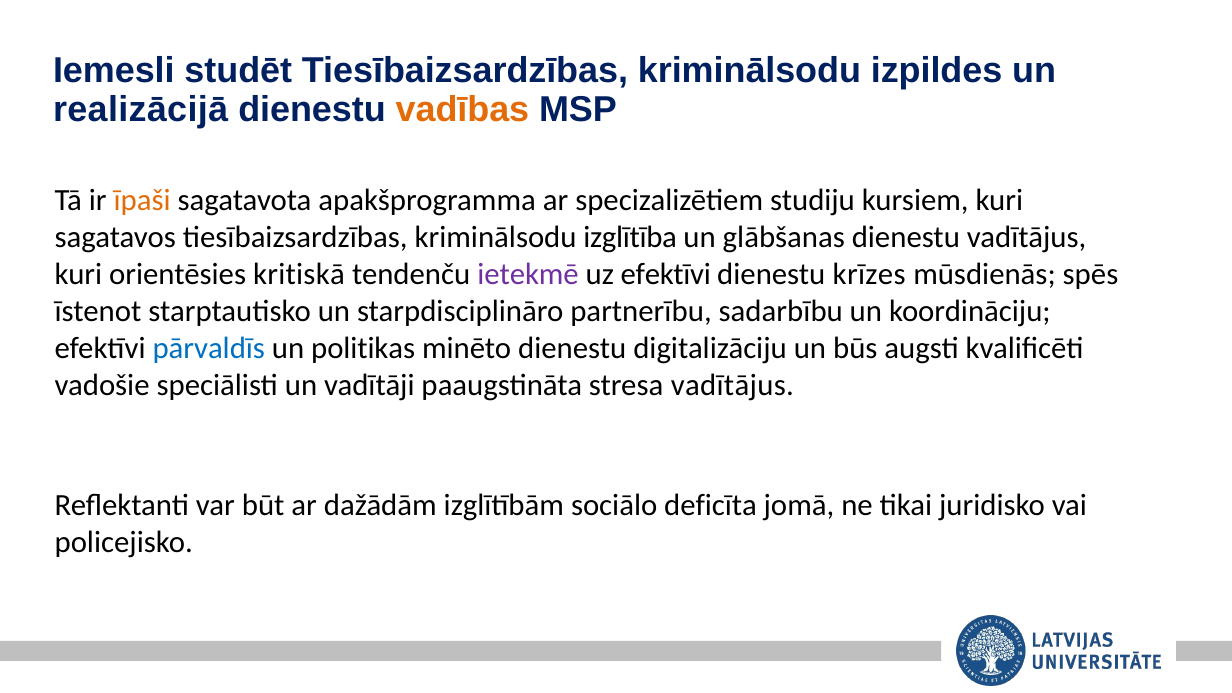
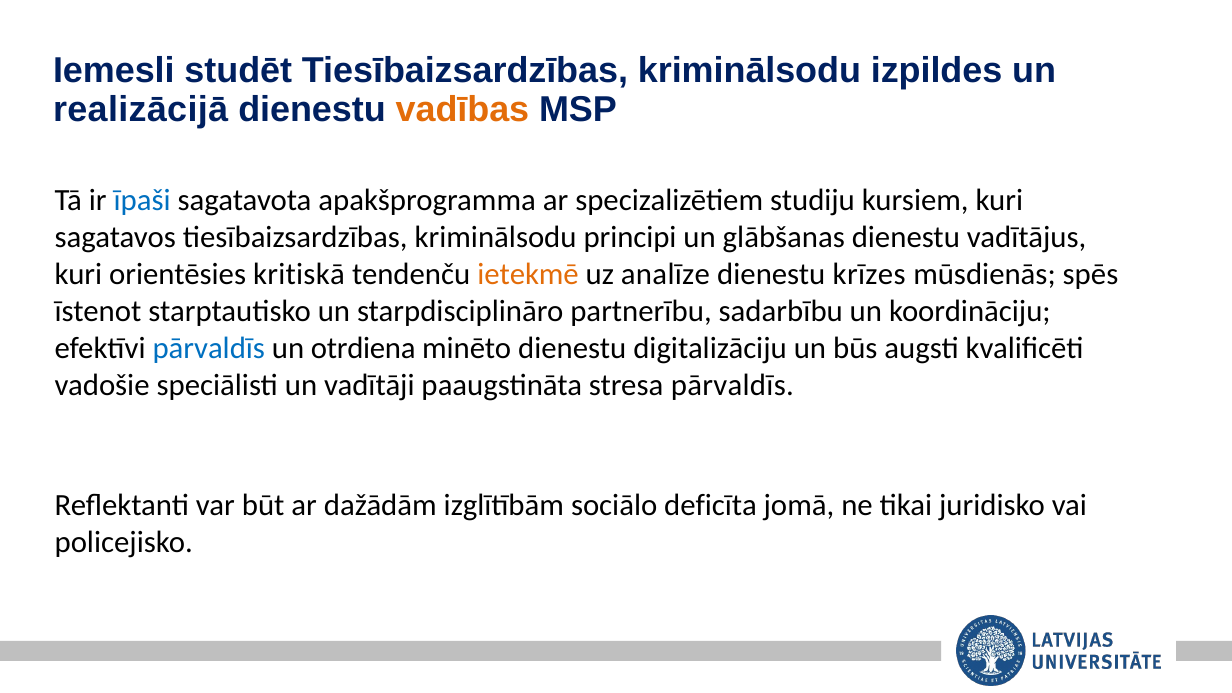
īpaši colour: orange -> blue (142, 200)
izglītība: izglītība -> principi (630, 237)
ietekmē colour: purple -> orange (528, 274)
uz efektīvi: efektīvi -> analīze (665, 274)
politikas: politikas -> otrdiena (363, 348)
stresa vadītājus: vadītājus -> pārvaldīs (732, 385)
